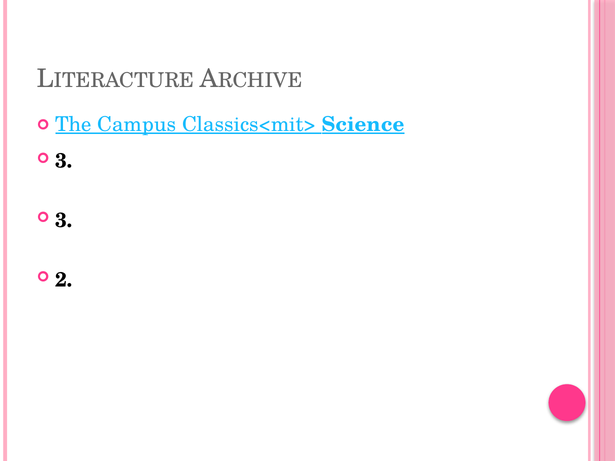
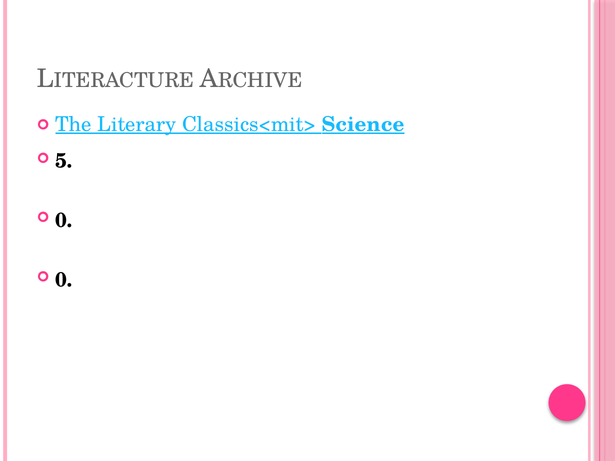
Campus: Campus -> Literary (137, 124)
3: 3 -> 5 (64, 161)
3: 3 -> 0 (64, 221)
2: 2 -> 0 (64, 280)
